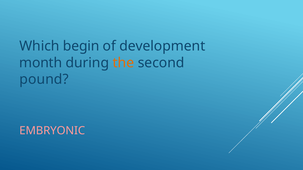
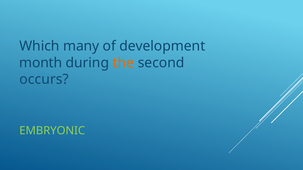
begin: begin -> many (81, 46)
pound: pound -> occurs (44, 80)
EMBRYONIC colour: pink -> light green (52, 131)
